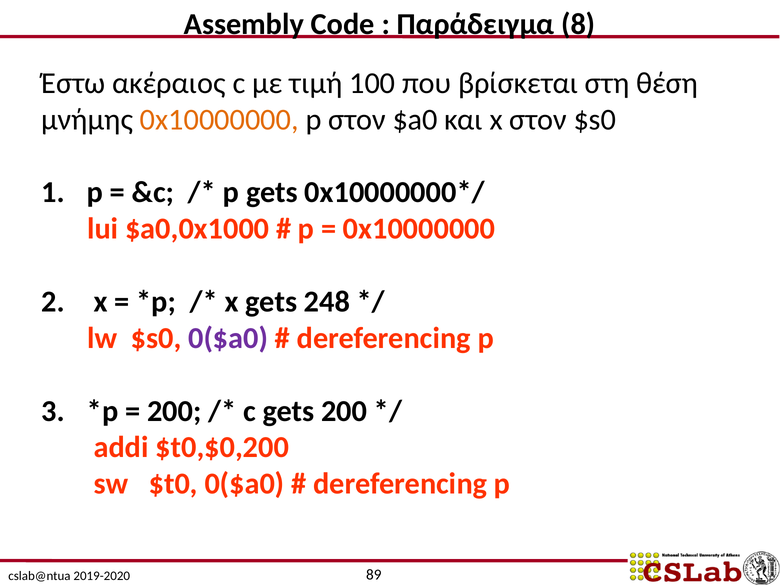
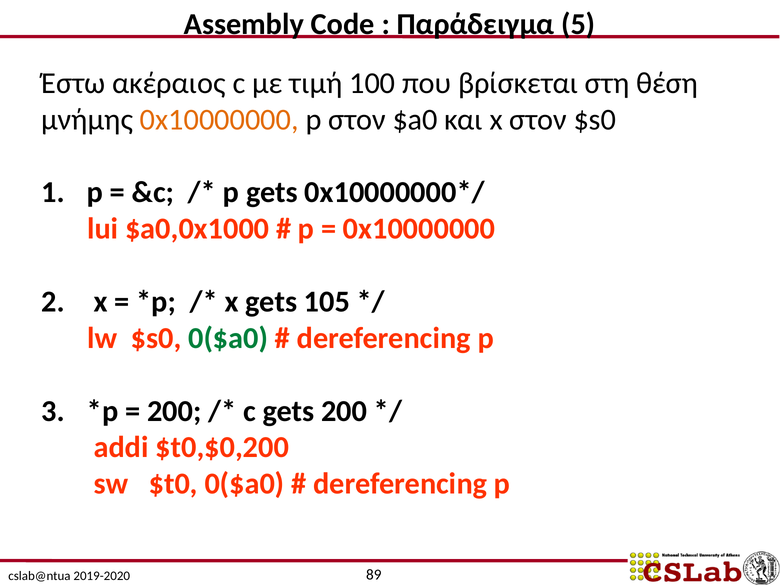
8: 8 -> 5 (578, 24)
248: 248 -> 105 (327, 302)
0($a0 colour: purple -> green (228, 338)
